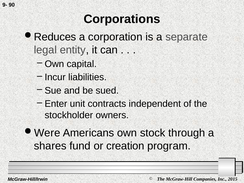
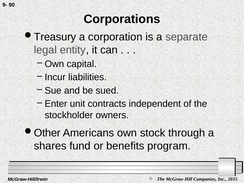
Reduces: Reduces -> Treasury (55, 37)
Were: Were -> Other (47, 133)
creation: creation -> benefits (125, 146)
